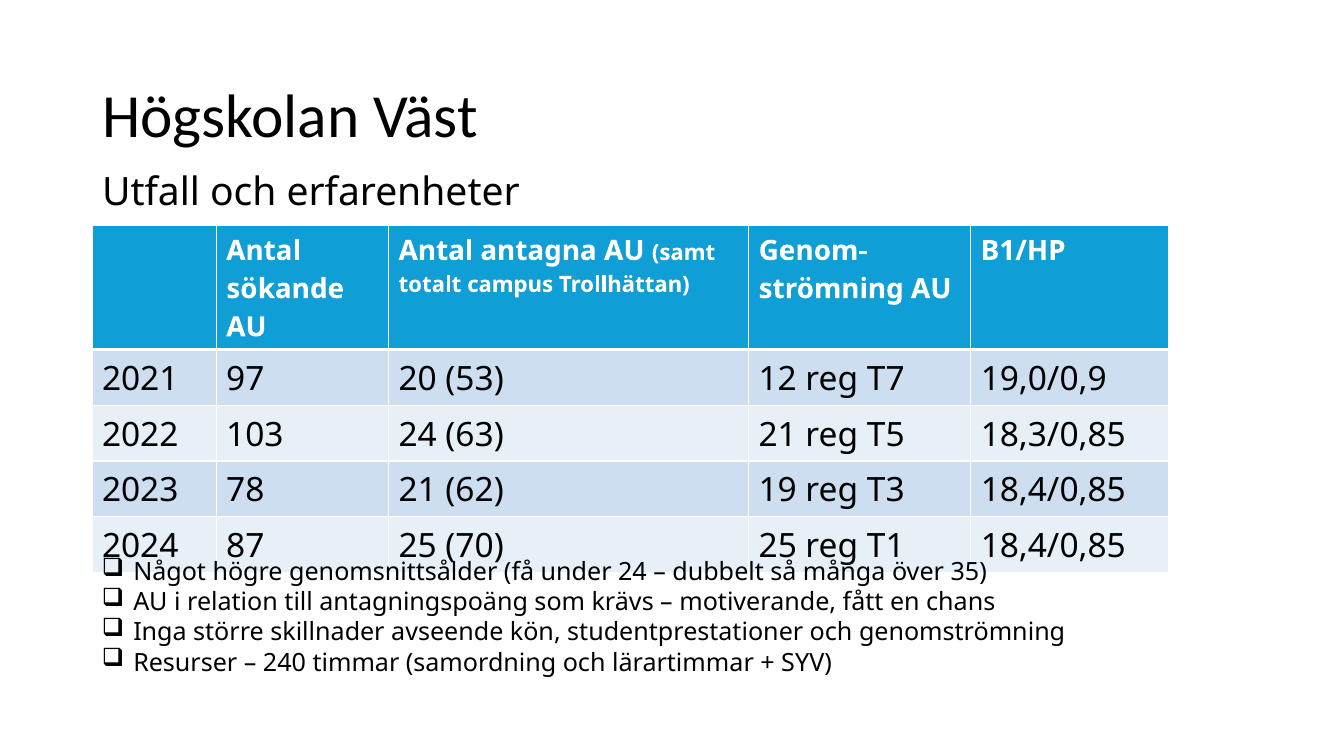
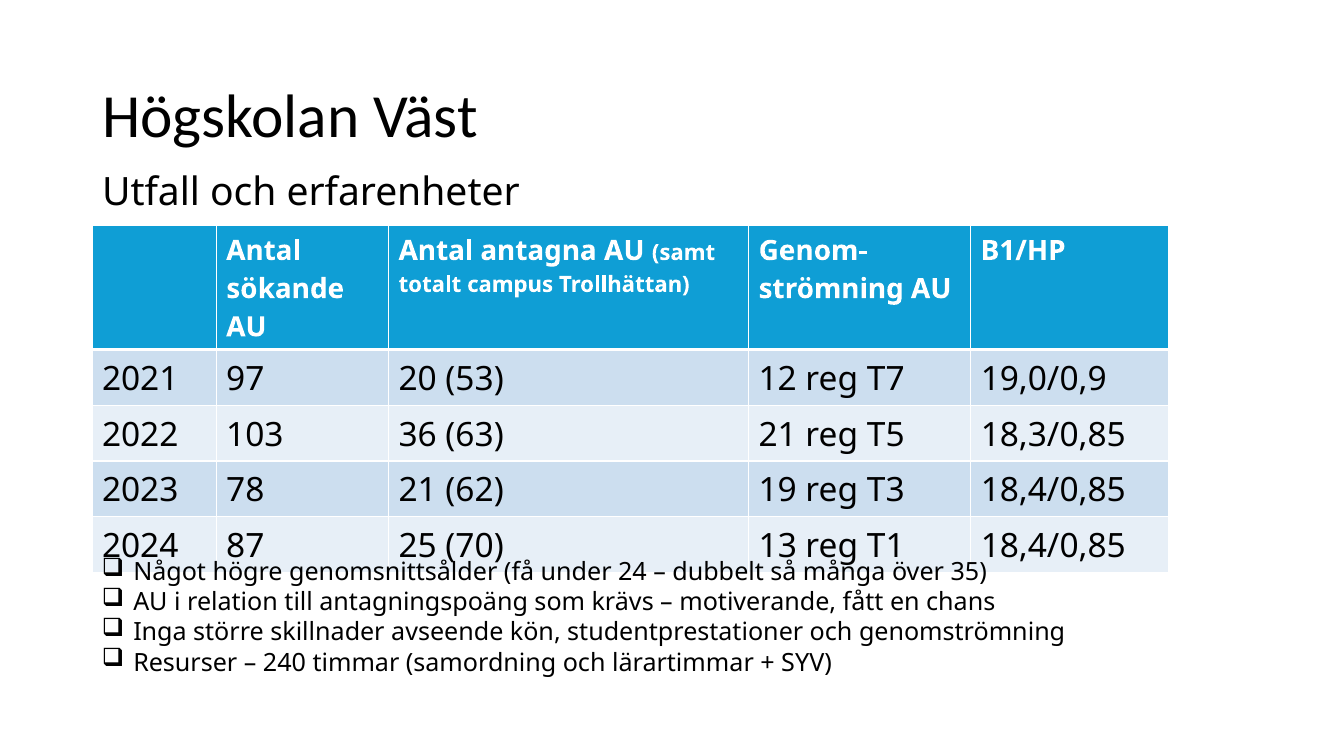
103 24: 24 -> 36 (418, 435)
70 25: 25 -> 13 (778, 547)
